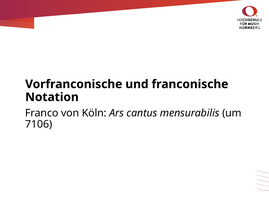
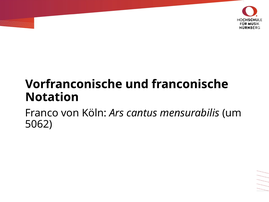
7106: 7106 -> 5062 (39, 124)
